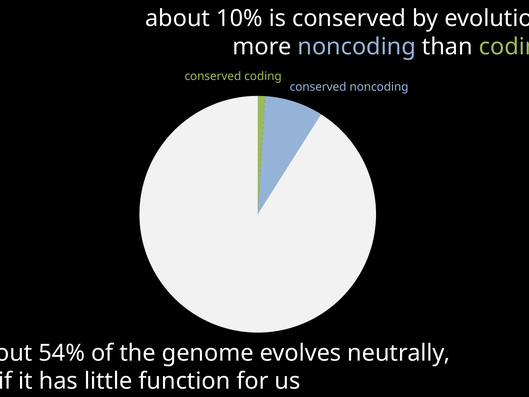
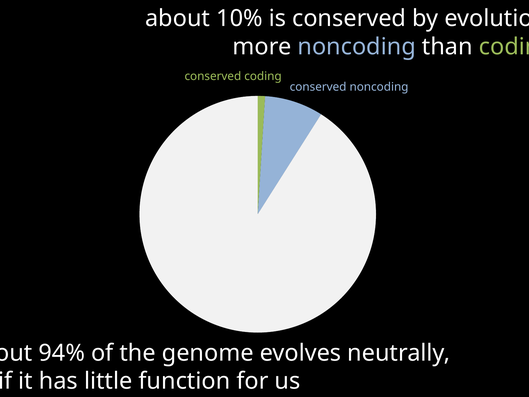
54%: 54% -> 94% (62, 353)
